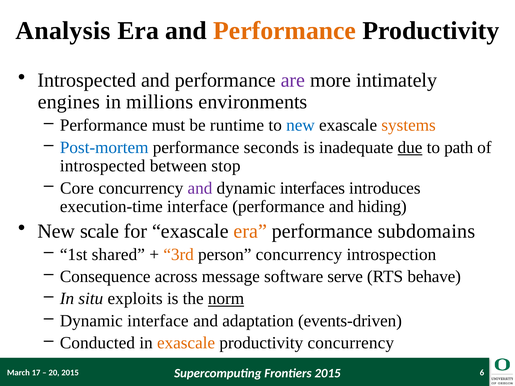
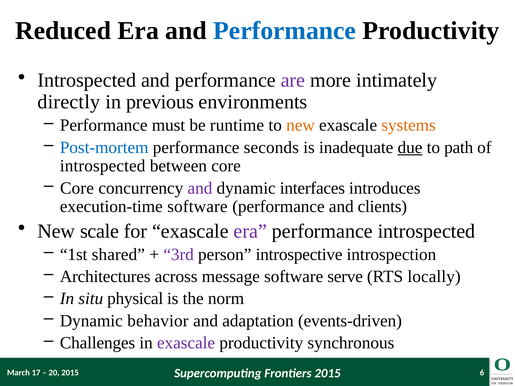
Analysis: Analysis -> Reduced (63, 31)
Performance colour: orange -> blue (285, 31)
engines: engines -> directly (69, 102)
millions: millions -> previous (160, 102)
new colour: blue -> orange (300, 125)
between stop: stop -> core (226, 166)
execution-time interface: interface -> software (197, 207)
hiding: hiding -> clients (382, 207)
era colour: orange -> purple (250, 231)
performance subdomains: subdomains -> introspected (427, 231)
3rd colour: orange -> purple (179, 255)
person concurrency: concurrency -> introspective (299, 255)
Consequence: Consequence -> Architectures (105, 277)
behave: behave -> locally (434, 277)
exploits: exploits -> physical (135, 299)
norm underline: present -> none (226, 299)
Dynamic interface: interface -> behavior (158, 321)
Conducted: Conducted -> Challenges (98, 343)
exascale colour: orange -> purple (186, 343)
productivity concurrency: concurrency -> synchronous (351, 343)
